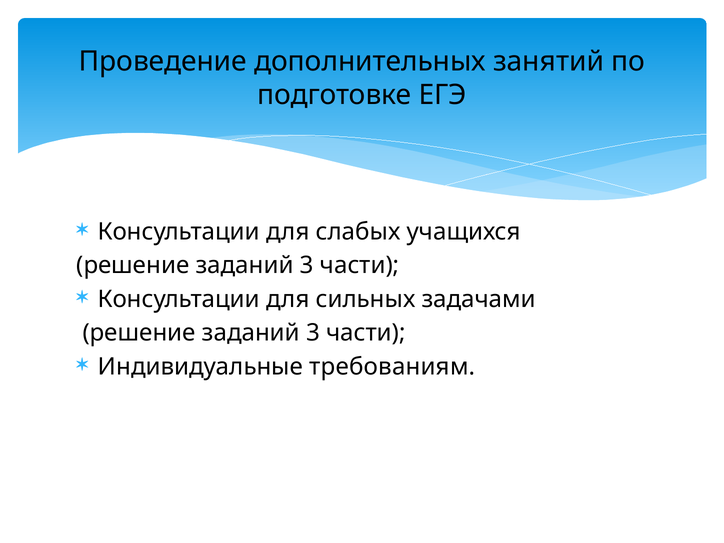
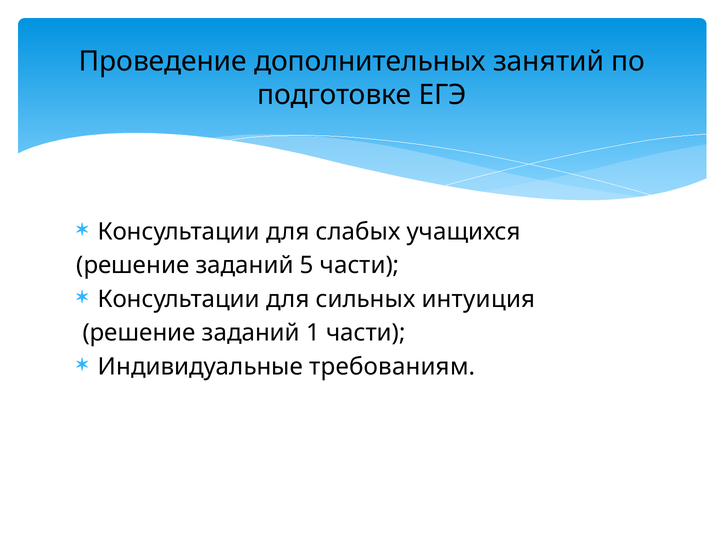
3: 3 -> 5 (307, 265)
задачами: задачами -> интуиция (479, 299)
3: 3 -> 1 (313, 333)
